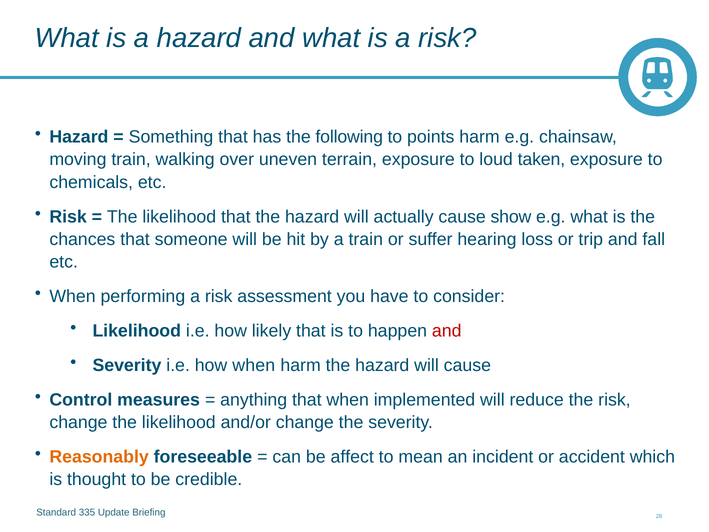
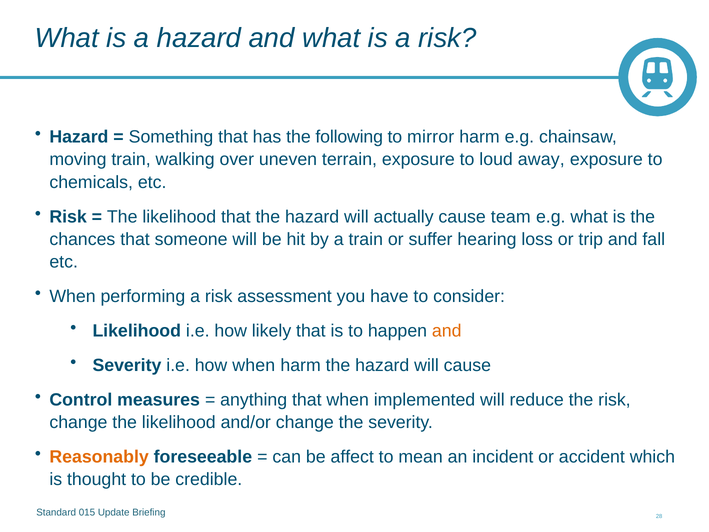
points: points -> mirror (431, 137)
taken: taken -> away (541, 160)
show: show -> team (511, 217)
and colour: red -> orange (447, 331)
335: 335 -> 015 (87, 513)
